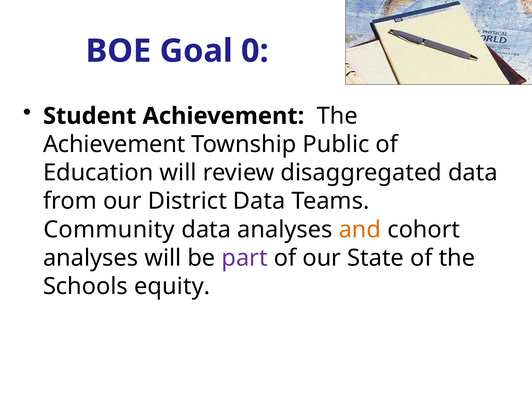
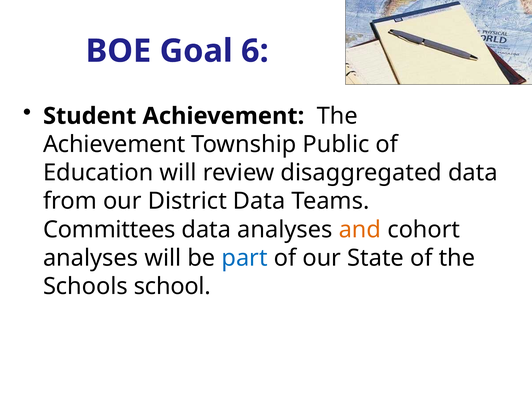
0: 0 -> 6 (255, 51)
Community: Community -> Committees (109, 230)
part colour: purple -> blue (245, 258)
equity: equity -> school (172, 286)
